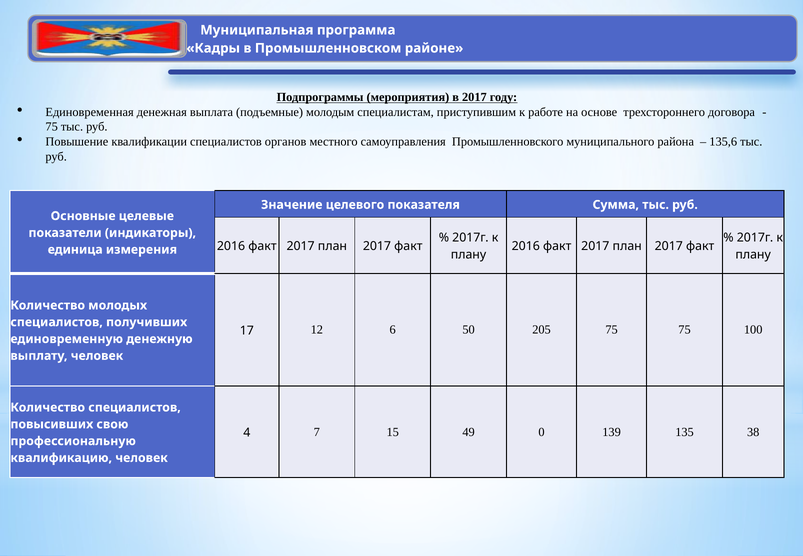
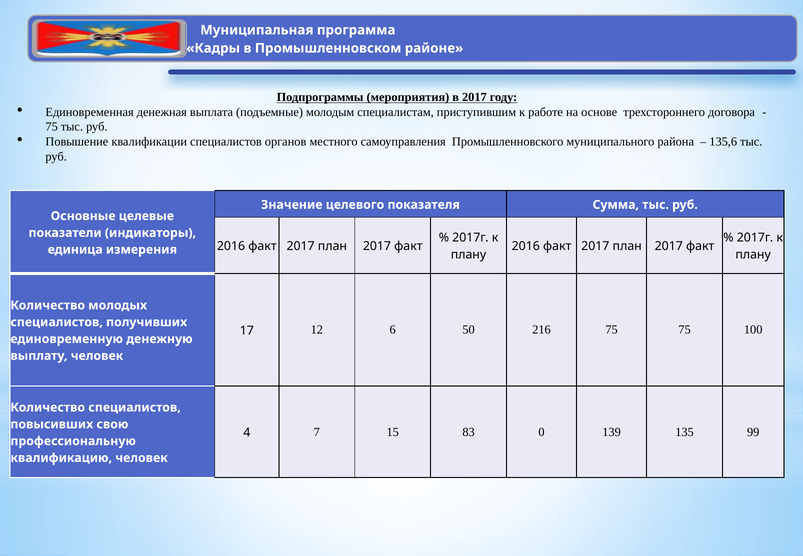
205: 205 -> 216 (542, 330)
49: 49 -> 83 (469, 432)
38: 38 -> 99 (753, 432)
